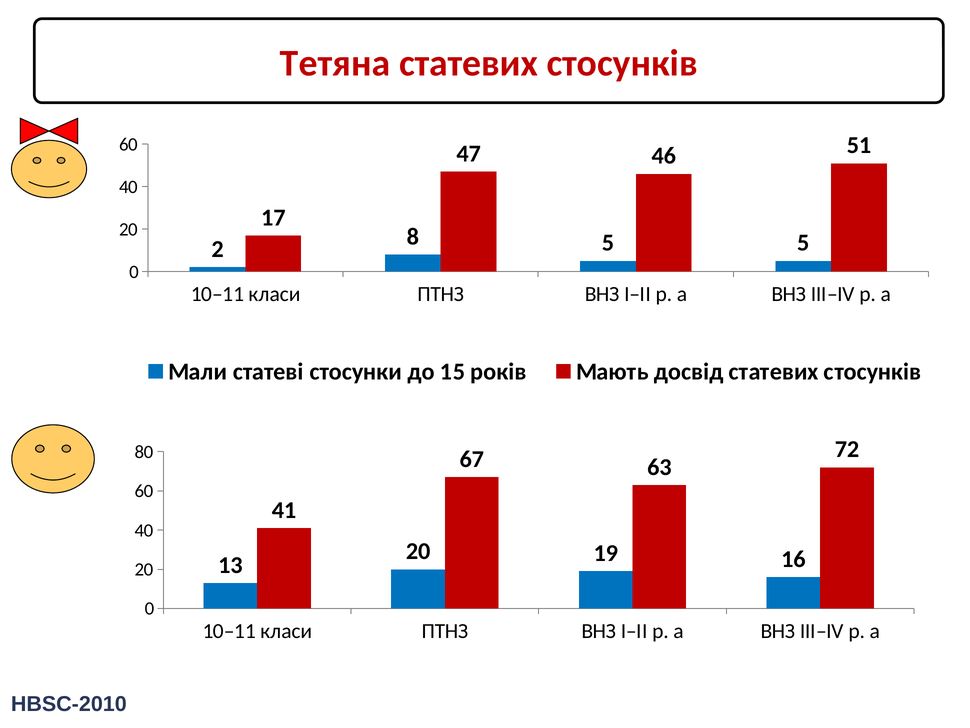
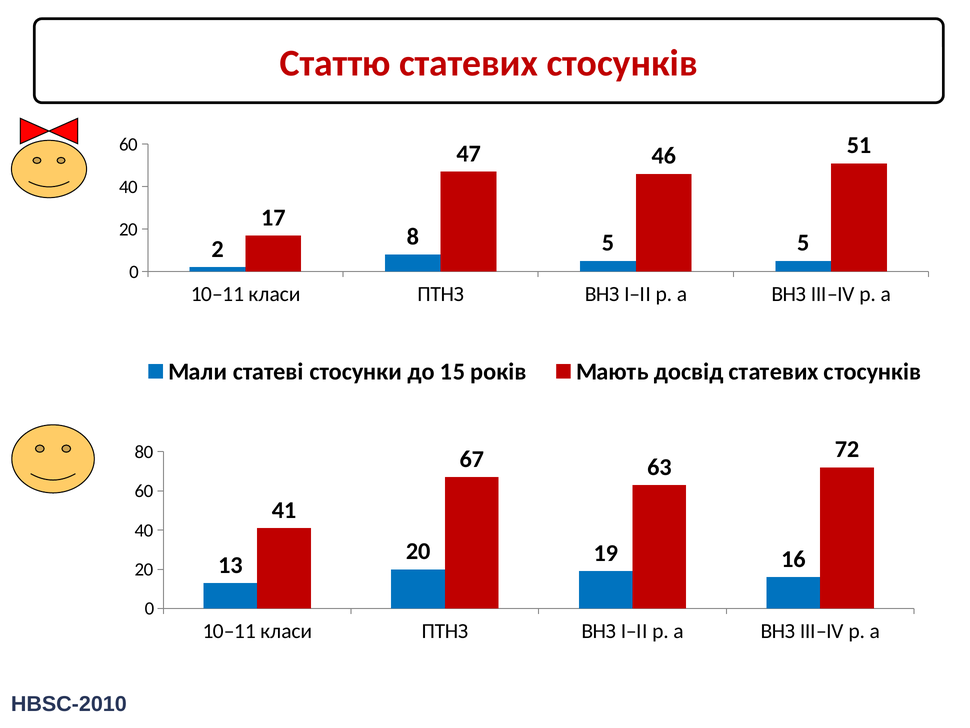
Тетяна: Тетяна -> Статтю (335, 63)
